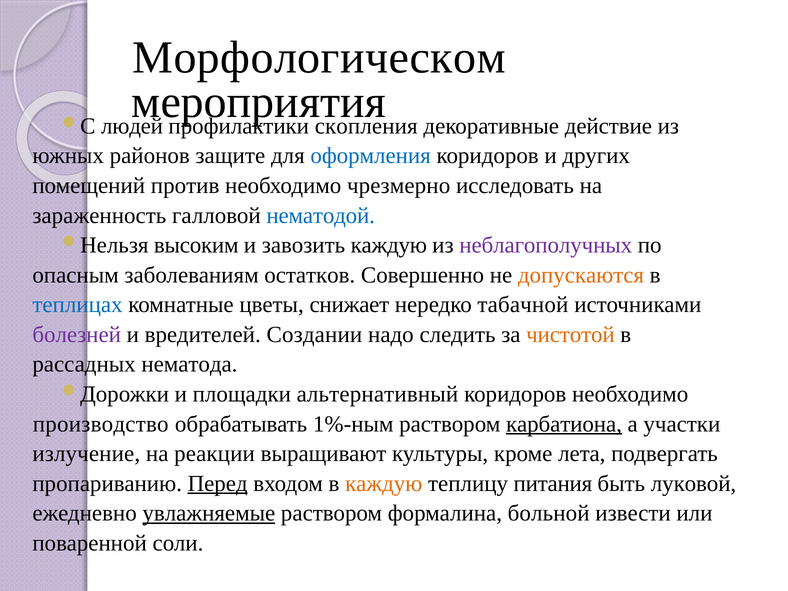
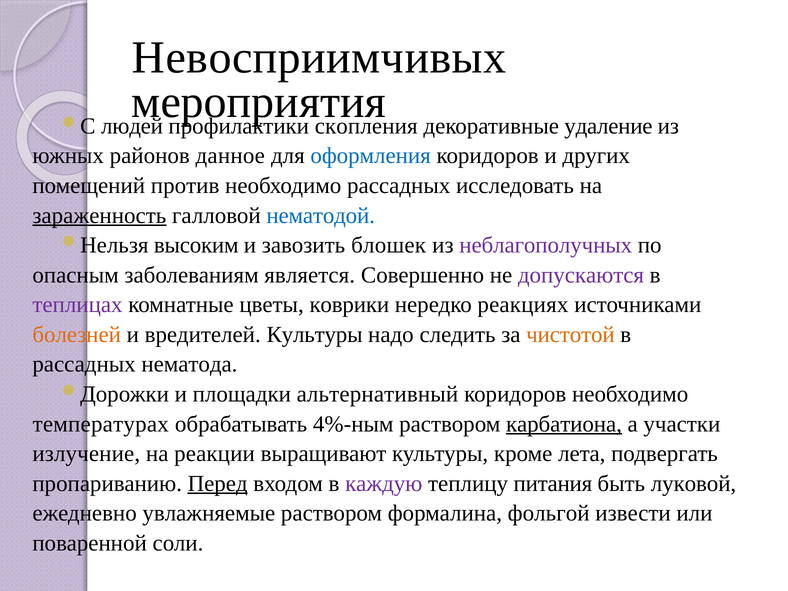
Морфологическом: Морфологическом -> Невосприимчивых (319, 58)
действие: действие -> удаление (608, 126)
защите: защите -> данное (230, 156)
необходимо чрезмерно: чрезмерно -> рассадных (399, 186)
зараженность underline: none -> present (99, 215)
завозить каждую: каждую -> блошек (389, 245)
остатков: остатков -> является (310, 275)
допускаются colour: orange -> purple (581, 275)
теплицах colour: blue -> purple (77, 305)
снижает: снижает -> коврики (349, 305)
табачной: табачной -> реакциях (523, 305)
болезней colour: purple -> orange (77, 335)
вредителей Создании: Создании -> Культуры (315, 335)
производство: производство -> температурах (101, 424)
1%-ным: 1%-ным -> 4%-ным (353, 424)
каждую colour: orange -> purple (384, 484)
увлажняемые underline: present -> none (209, 513)
больной: больной -> фольгой (549, 513)
